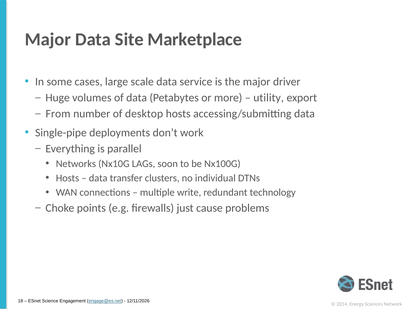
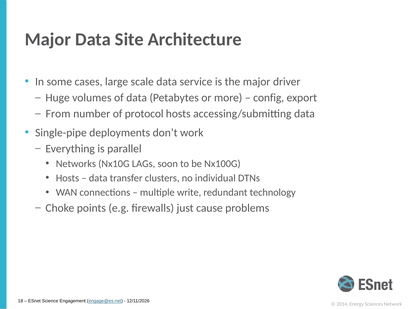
Marketplace: Marketplace -> Architecture (195, 39)
utility: utility -> config (269, 98)
desktop: desktop -> protocol (144, 114)
